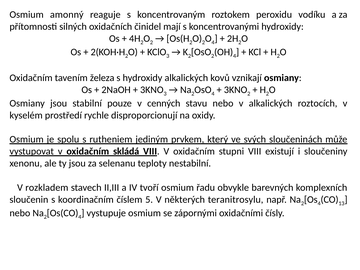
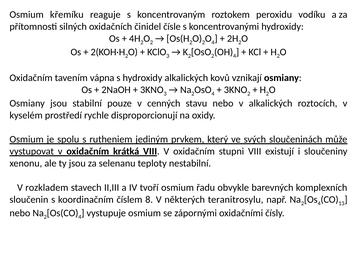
amonný: amonný -> křemíku (67, 14)
mají: mají -> čísle (172, 26)
železa: železa -> vápna (102, 78)
skládá: skládá -> krátká (126, 151)
5: 5 -> 8 (149, 199)
